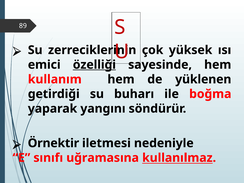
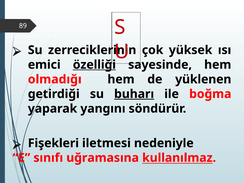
kullanım: kullanım -> olmadığı (55, 79)
buharı underline: none -> present (134, 94)
Örnektir: Örnektir -> Fişekleri (53, 143)
